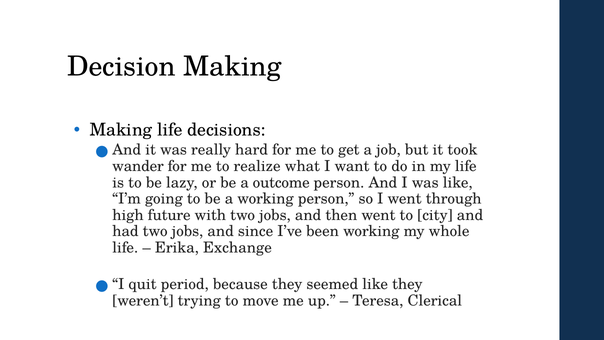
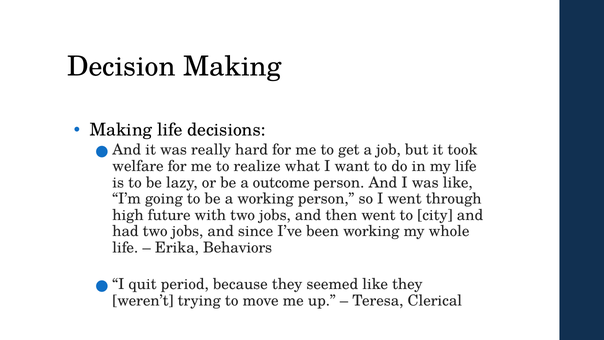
wander: wander -> welfare (138, 166)
Exchange: Exchange -> Behaviors (238, 248)
